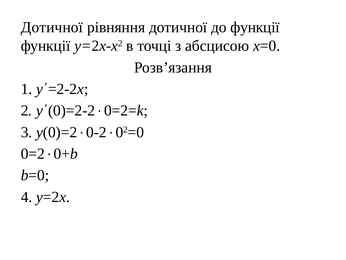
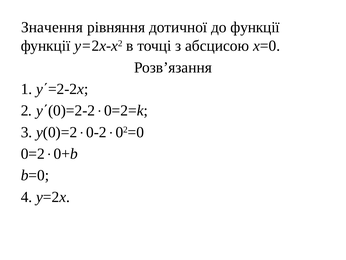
Дотичної: Дотичної -> Значення (52, 27)
